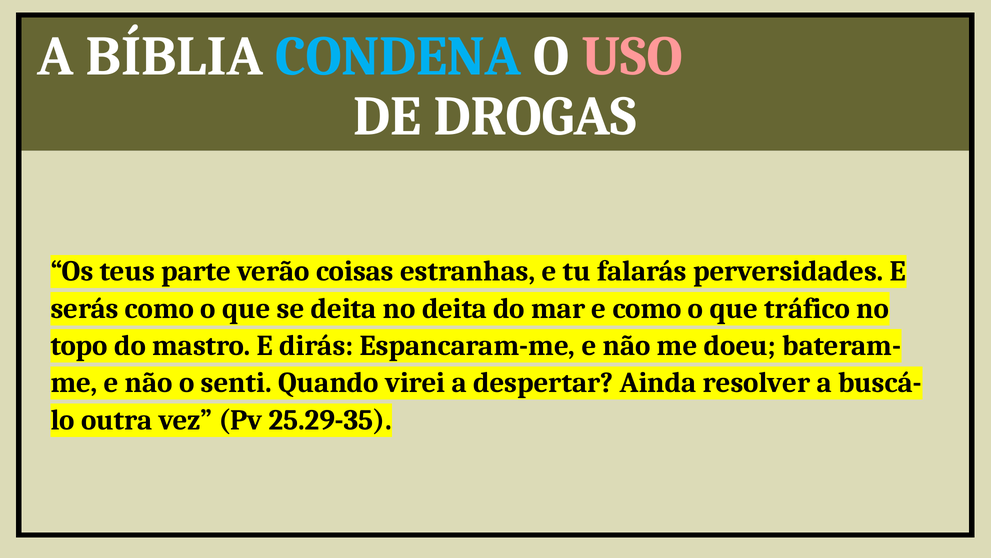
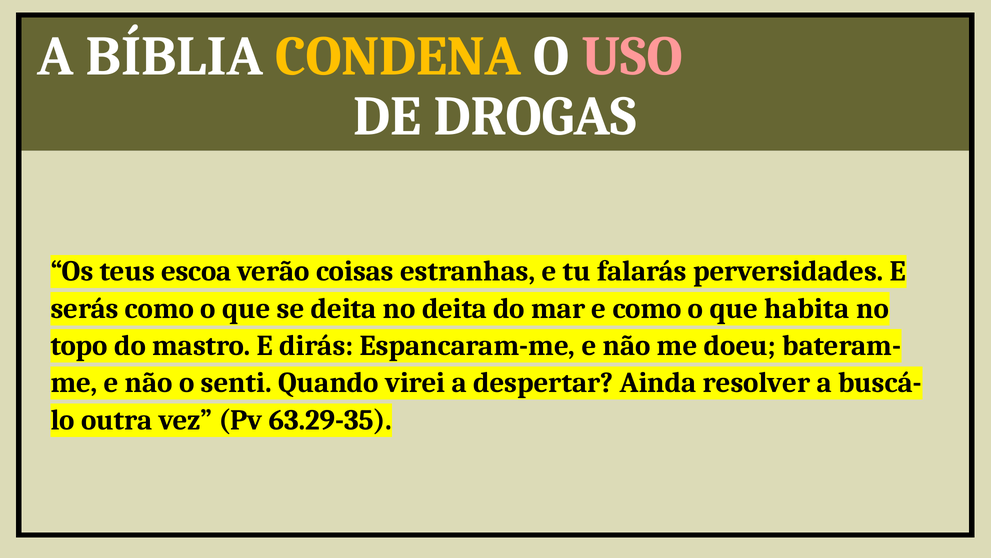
CONDENA colour: light blue -> yellow (398, 56)
parte: parte -> escoa (196, 271)
tráfico: tráfico -> habita (807, 308)
25.29-35: 25.29-35 -> 63.29-35 (330, 420)
